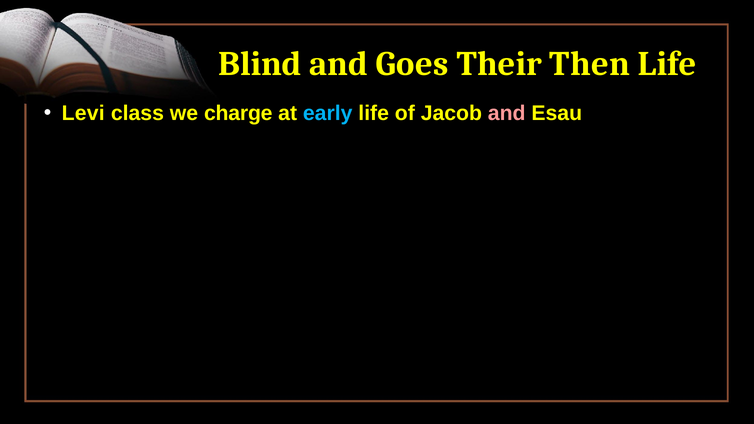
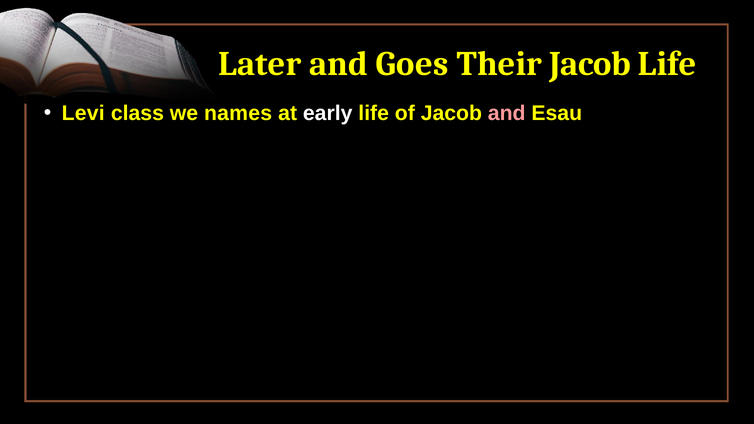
Blind: Blind -> Later (260, 64)
Their Then: Then -> Jacob (590, 64)
charge: charge -> names (238, 113)
early colour: light blue -> white (328, 113)
